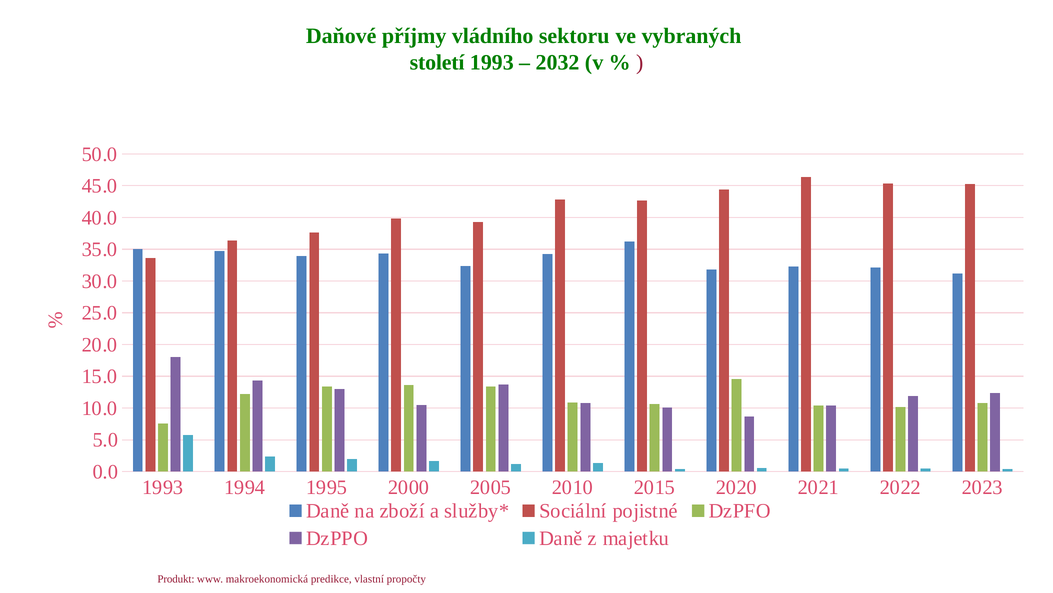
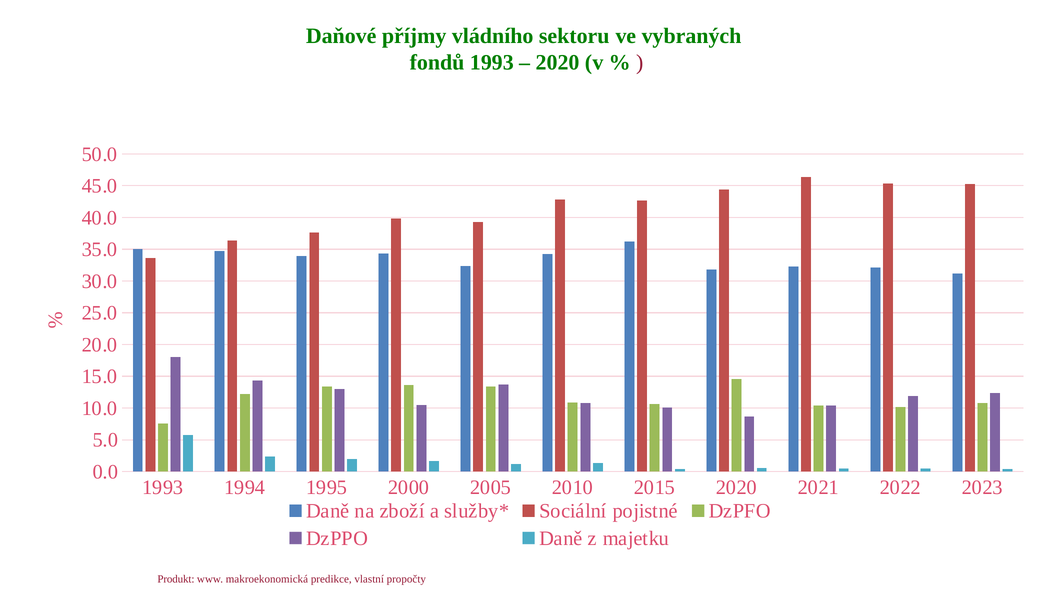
století: století -> fondů (437, 63)
2032: 2032 -> 2020 (558, 63)
